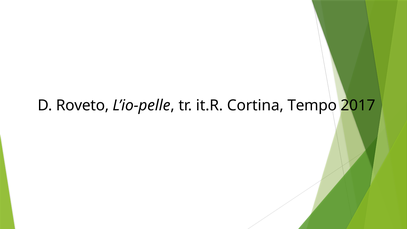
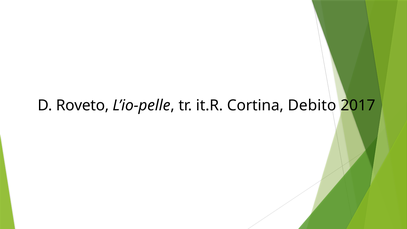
Tempo: Tempo -> Debito (312, 105)
